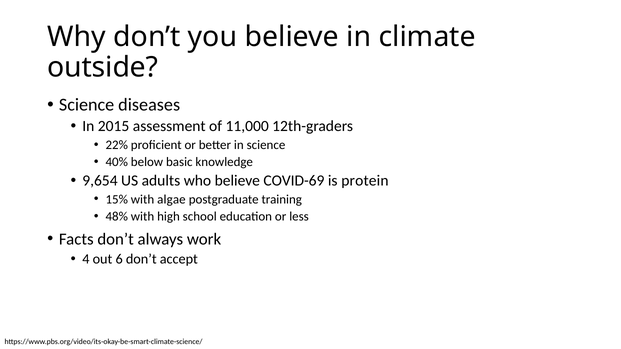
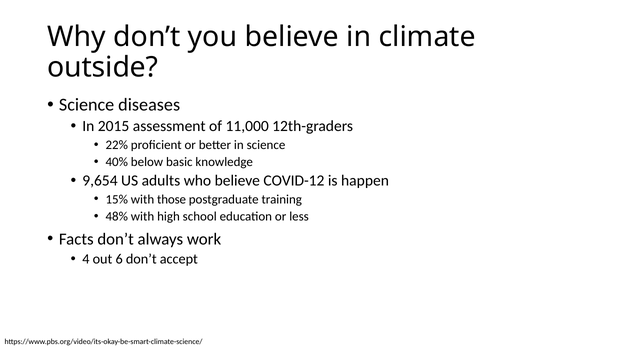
COVID-69: COVID-69 -> COVID-12 (294, 181)
protein: protein -> happen (365, 181)
algae: algae -> those (172, 199)
